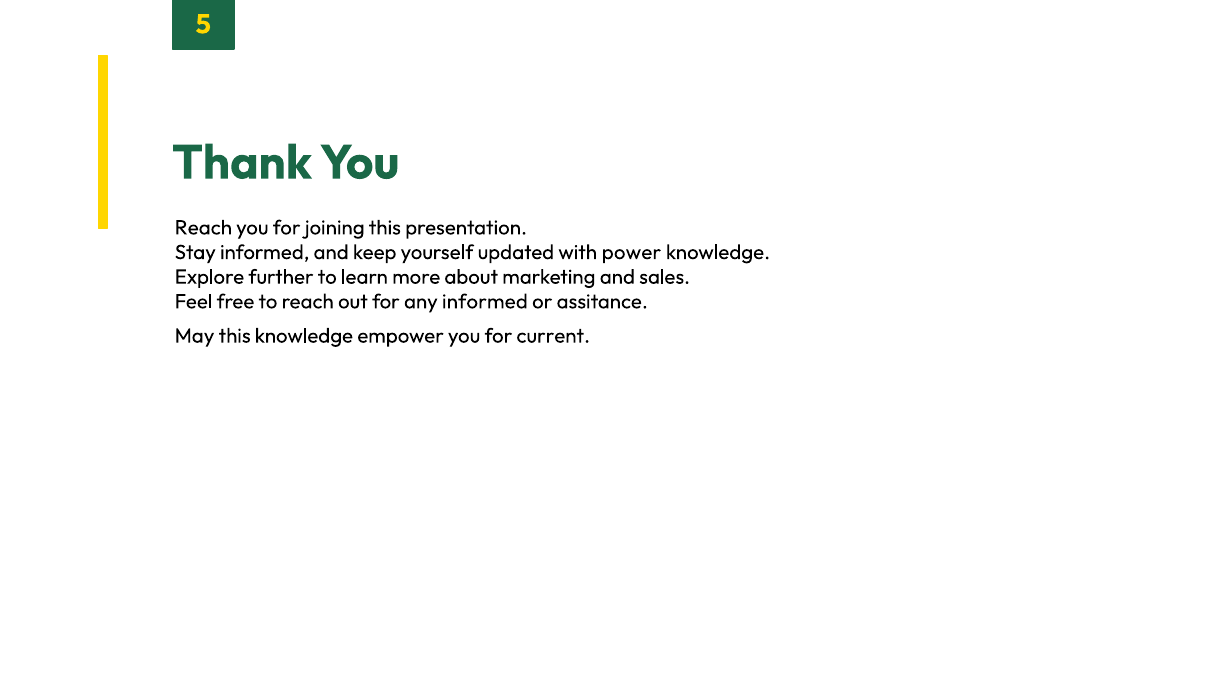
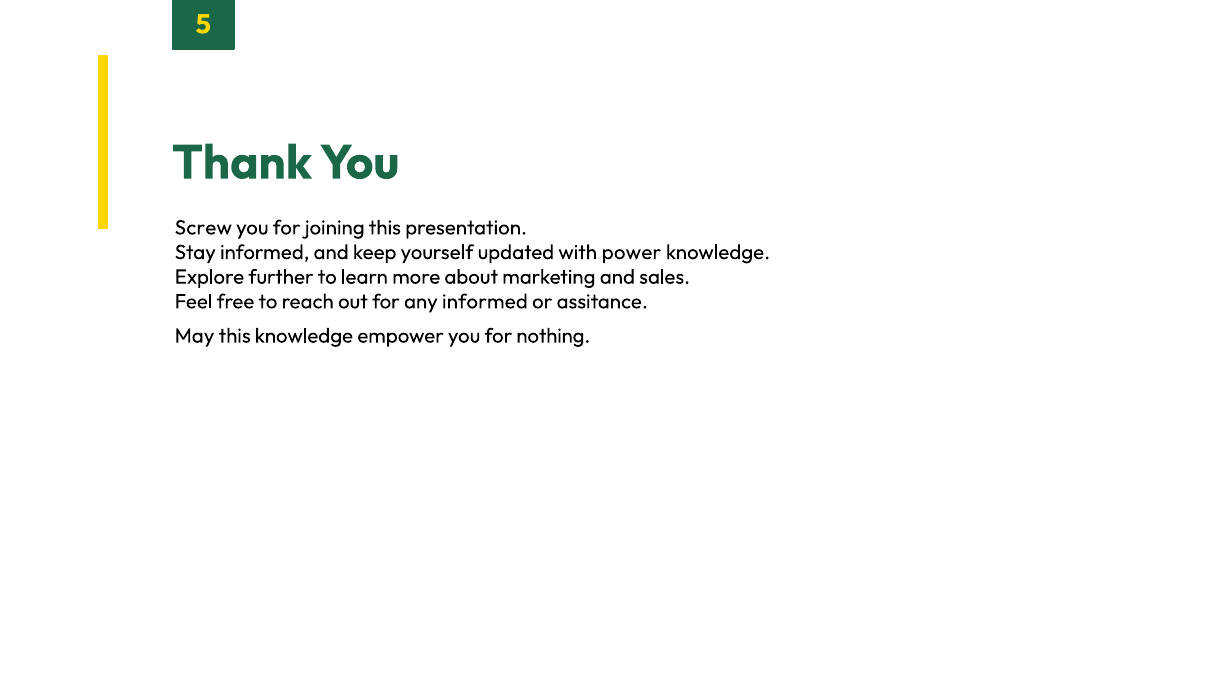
Reach: Reach -> Screw (203, 228)
current: current -> nothing (553, 336)
